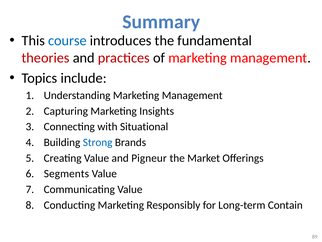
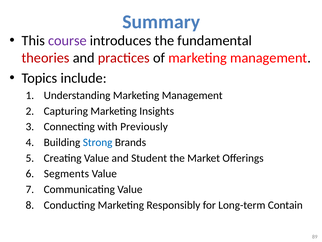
course colour: blue -> purple (67, 41)
Situational: Situational -> Previously (144, 126)
Pigneur: Pigneur -> Student (149, 158)
